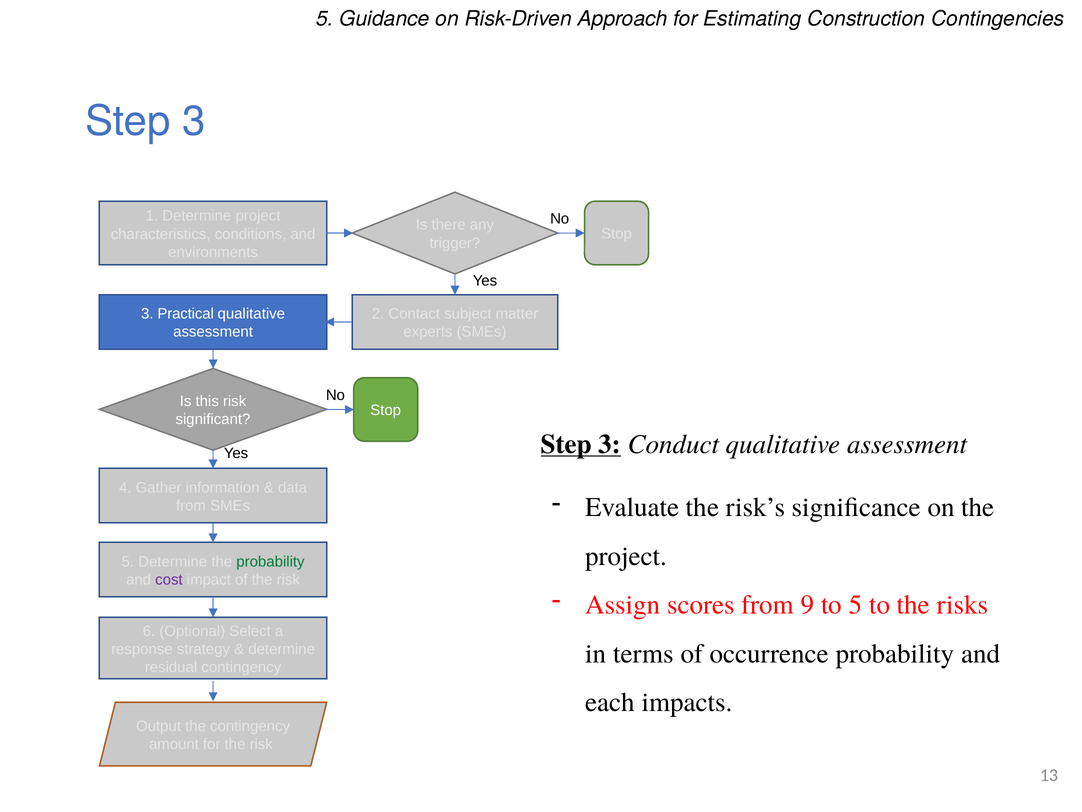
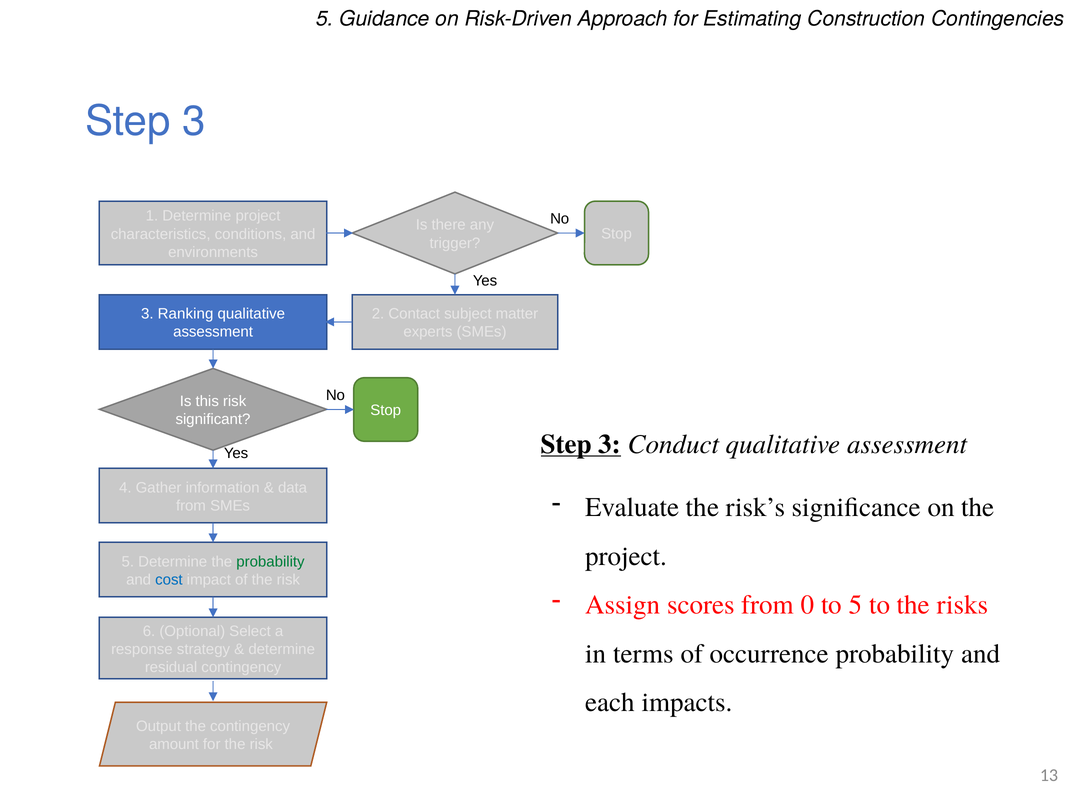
Practical: Practical -> Ranking (186, 314)
cost colour: purple -> blue (169, 579)
9: 9 -> 0 (807, 605)
